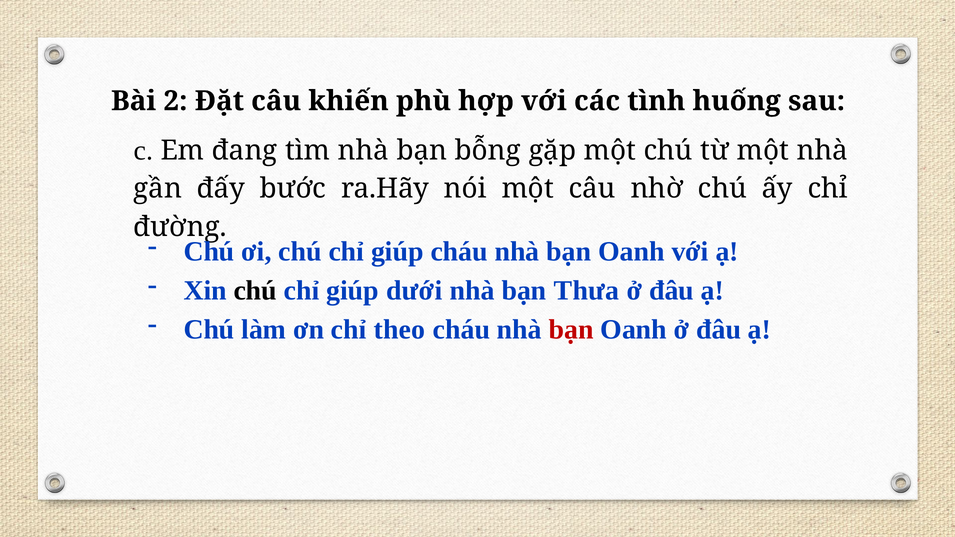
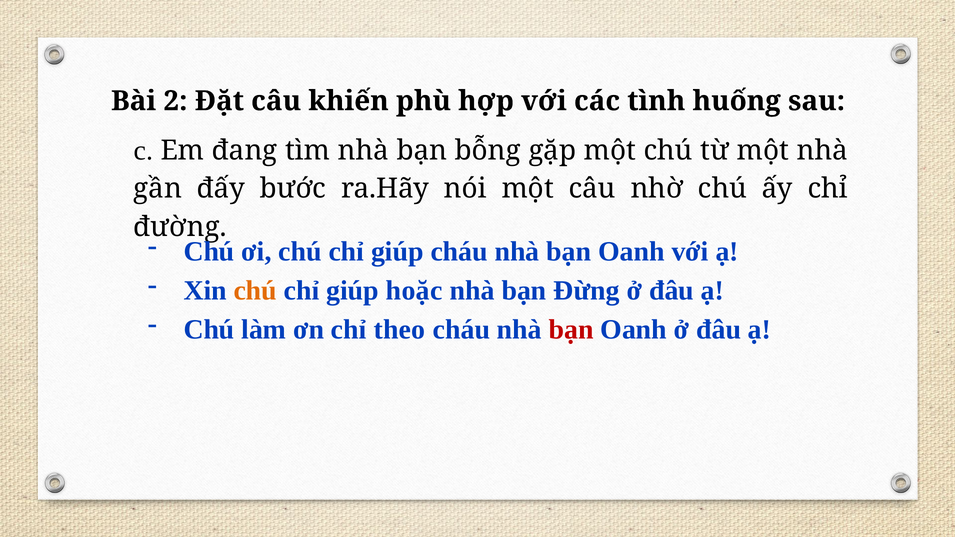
chú colour: black -> orange (255, 291)
dưới: dưới -> hoặc (414, 291)
Thưa: Thưa -> Đừng (587, 291)
